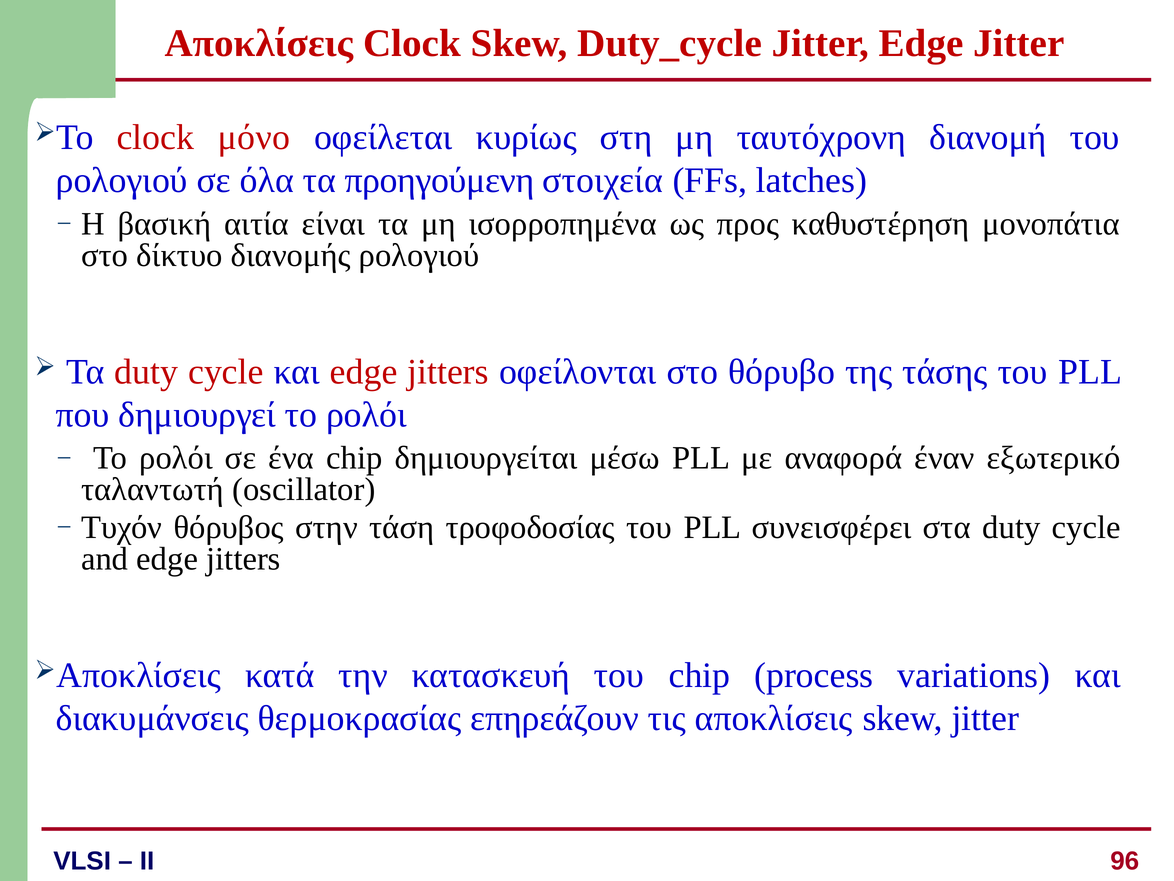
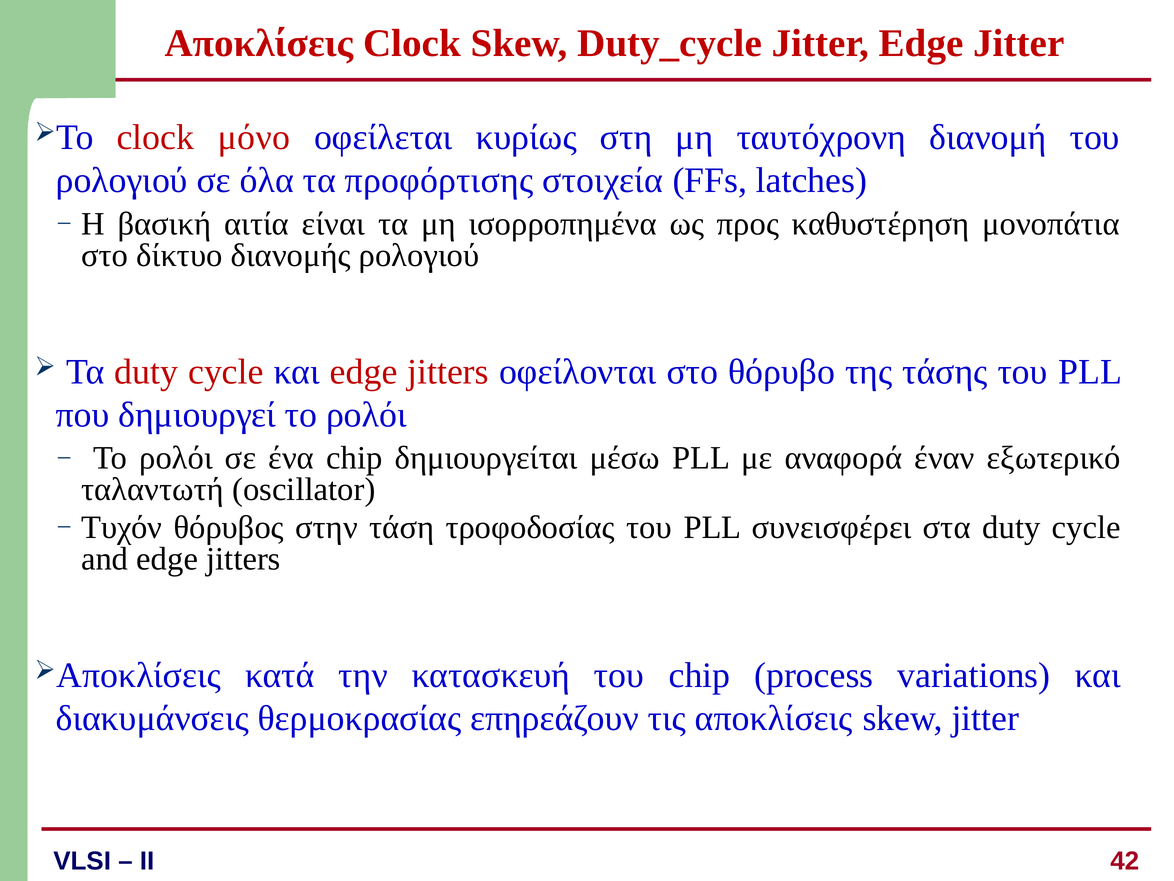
προηγούμενη: προηγούμενη -> προφόρτισης (439, 180)
96: 96 -> 42 (1125, 861)
